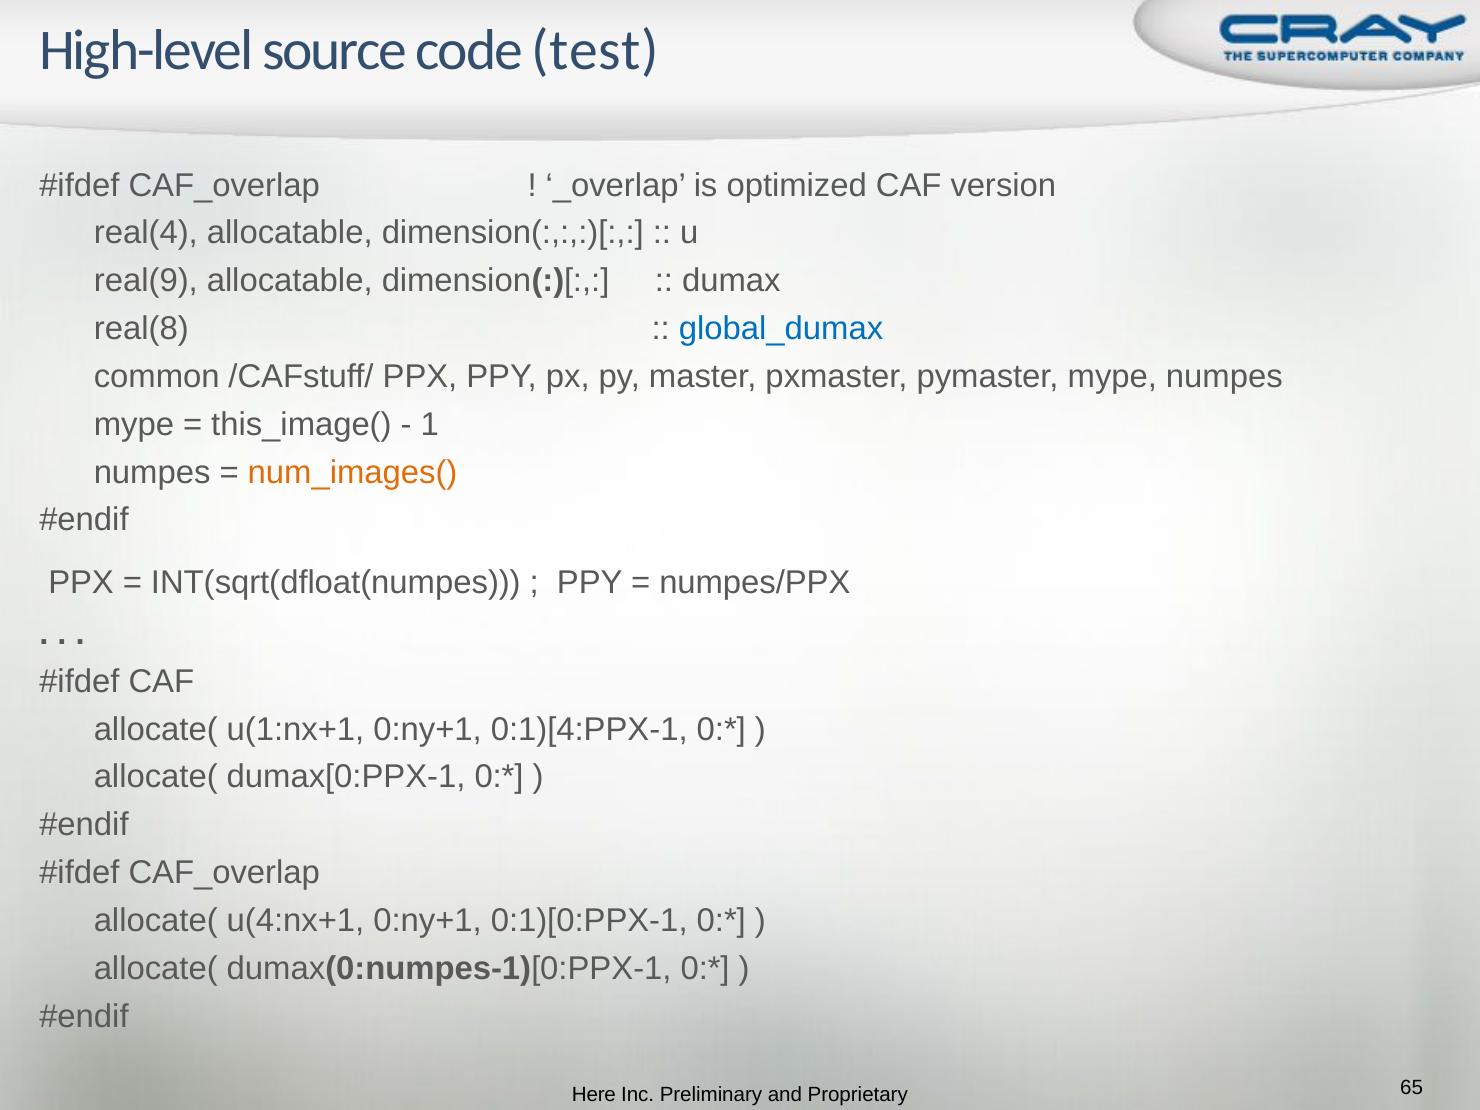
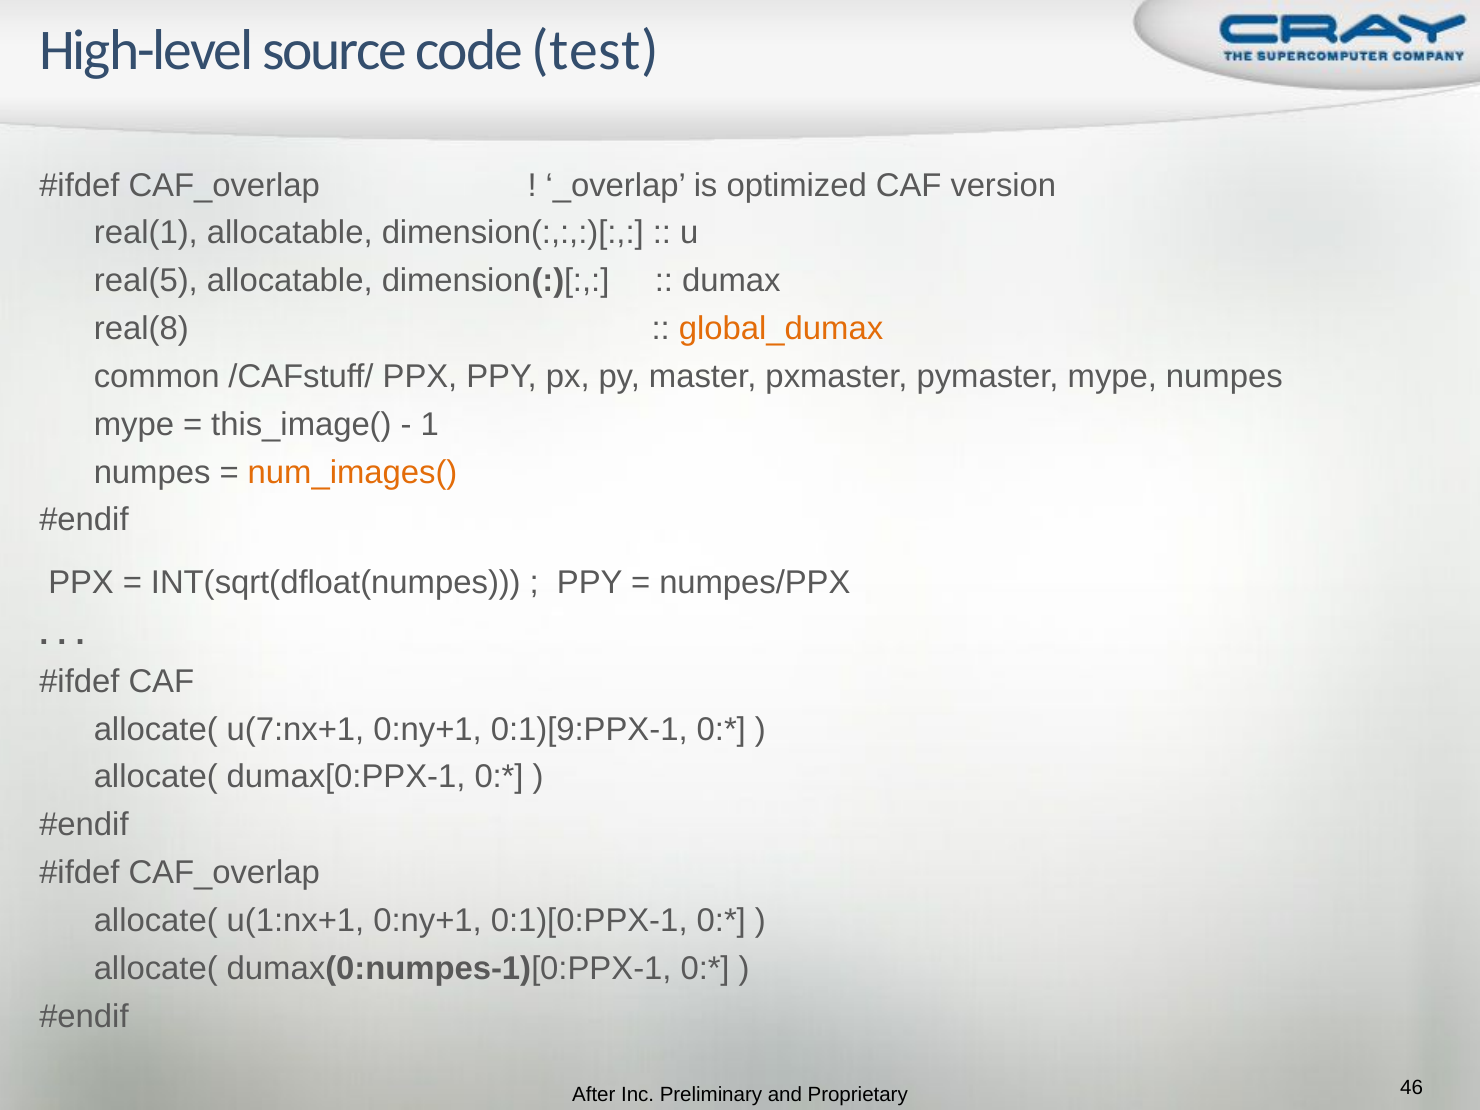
real(4: real(4 -> real(1 (146, 233)
real(9: real(9 -> real(5 (146, 281)
global_dumax colour: blue -> orange (781, 329)
u(1:nx+1: u(1:nx+1 -> u(7:nx+1 (296, 729)
0:1)[4:PPX-1: 0:1)[4:PPX-1 -> 0:1)[9:PPX-1 (589, 729)
u(4:nx+1: u(4:nx+1 -> u(1:nx+1 (296, 921)
Here: Here -> After (594, 1095)
65: 65 -> 46 (1412, 1087)
